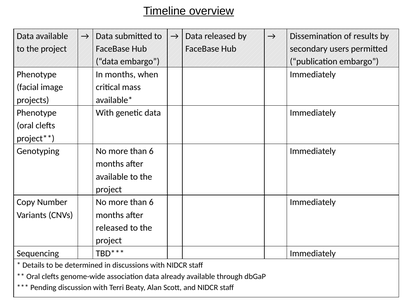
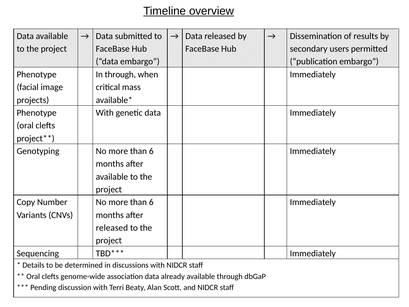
In months: months -> through (120, 74)
